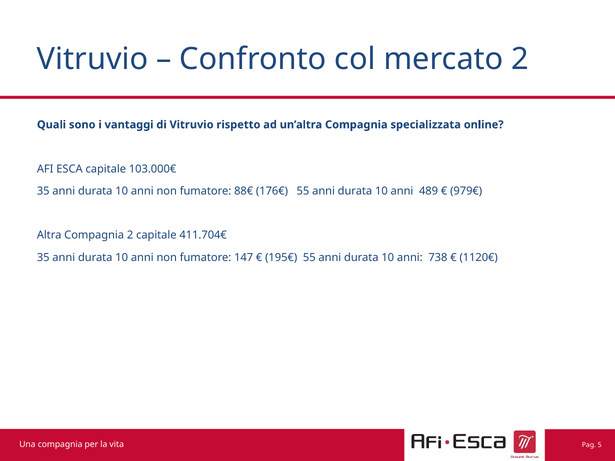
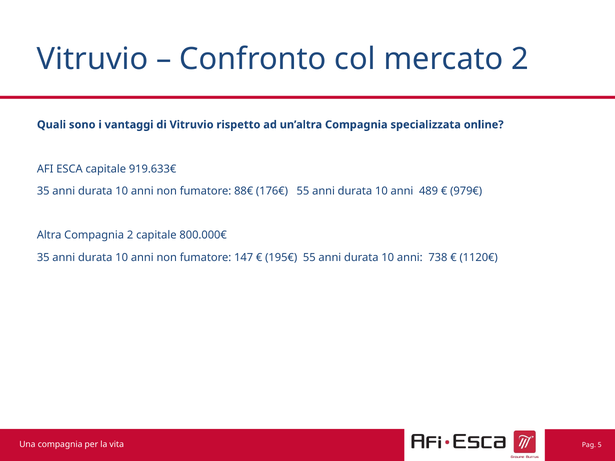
103.000€: 103.000€ -> 919.633€ (153, 169)
411.704€: 411.704€ -> 800.000€ (203, 235)
